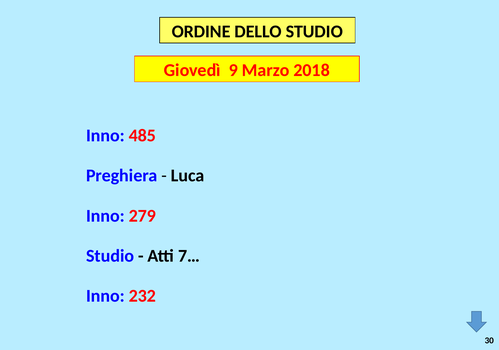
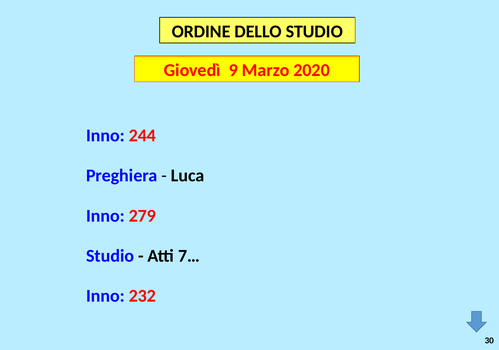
2018: 2018 -> 2020 (312, 70)
485: 485 -> 244 (142, 135)
